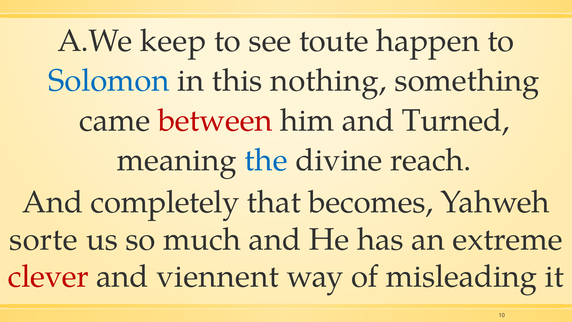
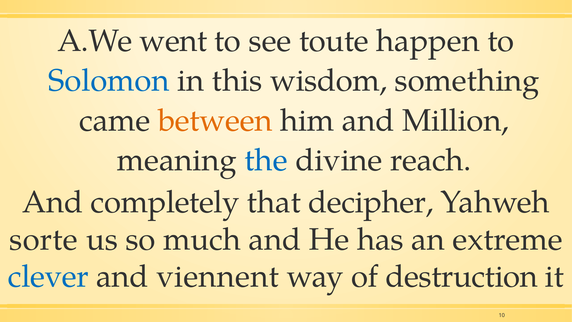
keep: keep -> went (173, 41)
nothing: nothing -> wisdom (329, 81)
between colour: red -> orange (215, 120)
Turned: Turned -> Million (456, 120)
becomes: becomes -> decipher (371, 202)
clever colour: red -> blue (48, 276)
misleading: misleading -> destruction (462, 276)
